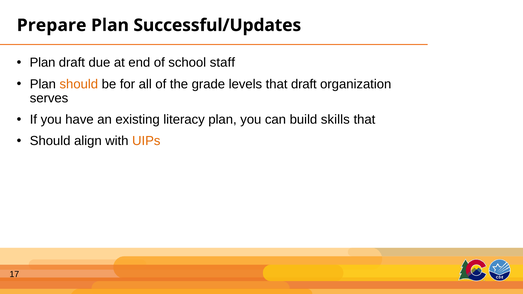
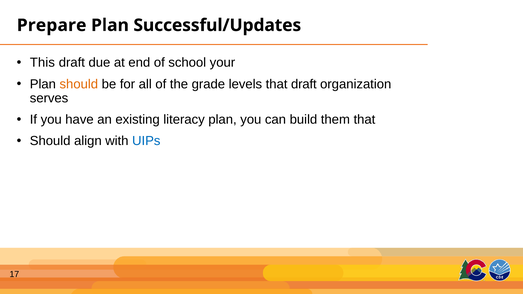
Plan: Plan -> This (42, 63)
staff: staff -> your (222, 63)
skills: skills -> them (335, 120)
UIPs colour: orange -> blue (146, 141)
